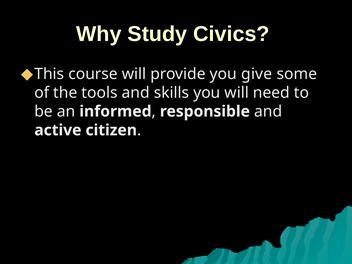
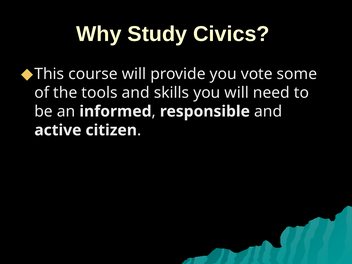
give: give -> vote (257, 74)
